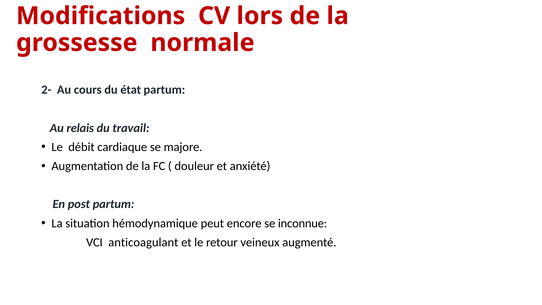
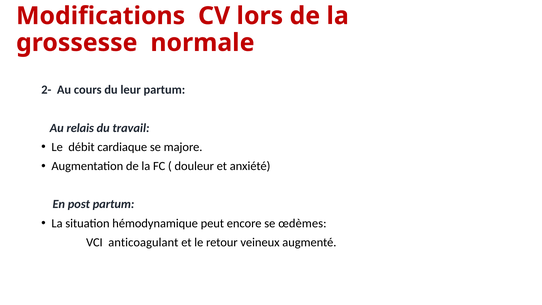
état: état -> leur (131, 90)
inconnue: inconnue -> œdèmes (302, 223)
